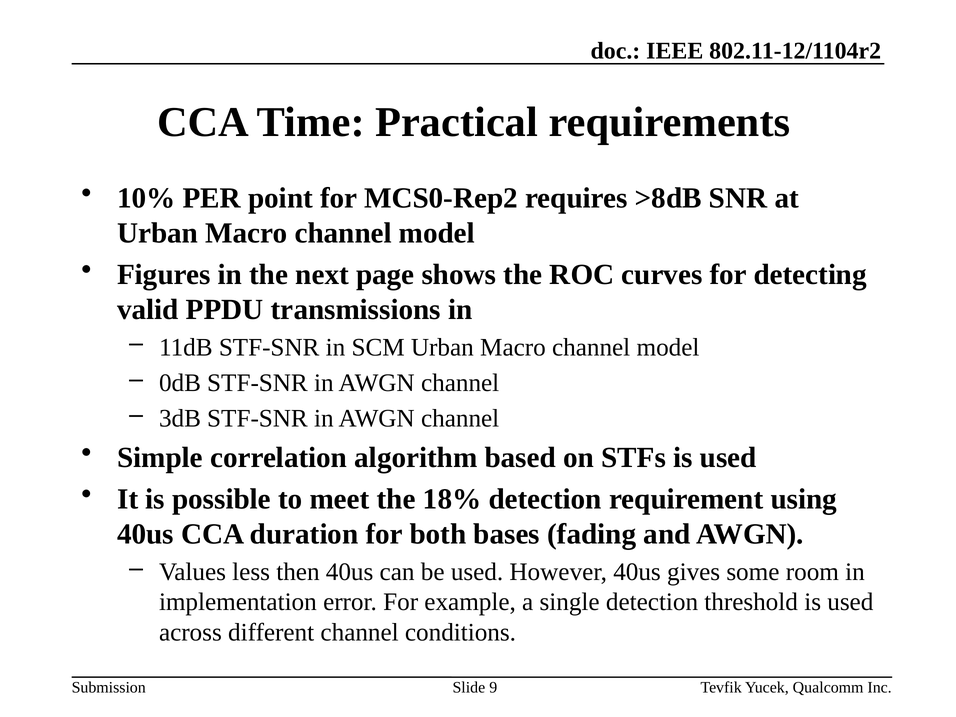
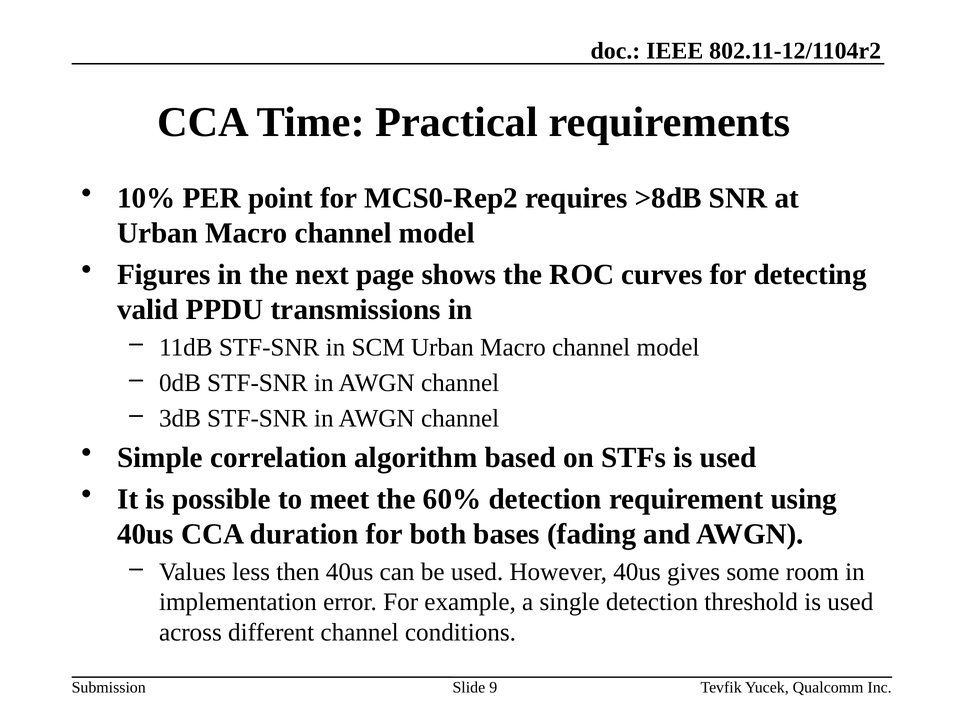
18%: 18% -> 60% (452, 499)
